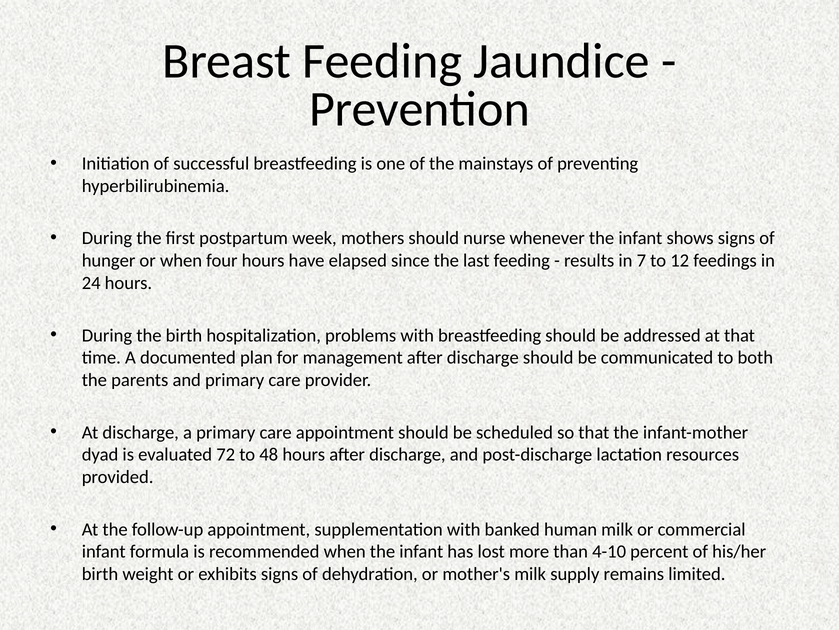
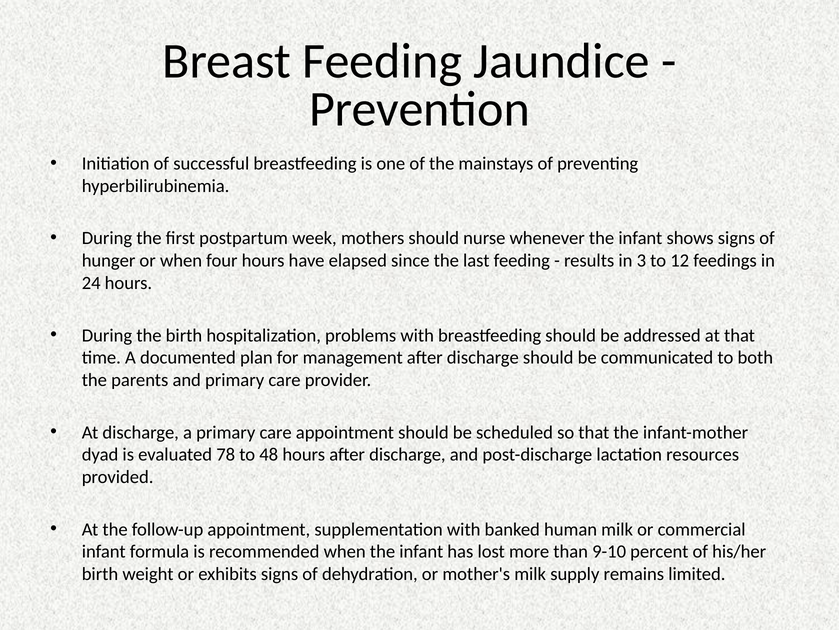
7: 7 -> 3 (641, 260)
72: 72 -> 78 (226, 454)
4-10: 4-10 -> 9-10 (609, 551)
